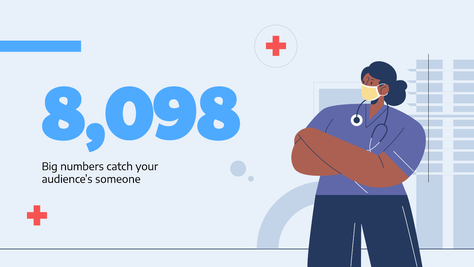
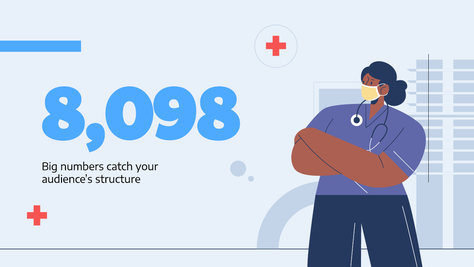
someone: someone -> structure (118, 179)
